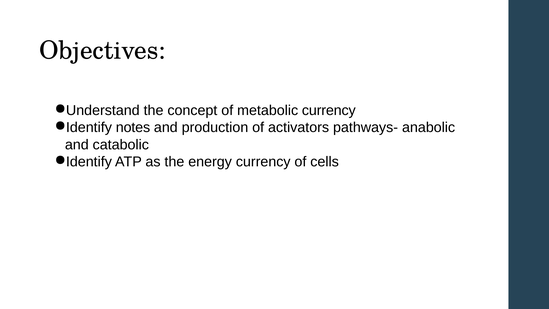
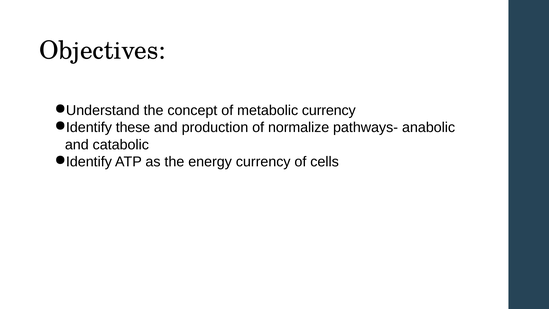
notes: notes -> these (133, 127)
activators: activators -> normalize (299, 127)
